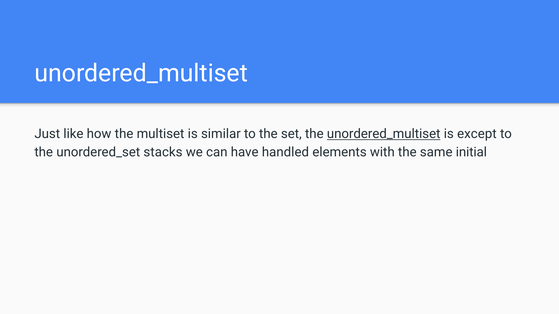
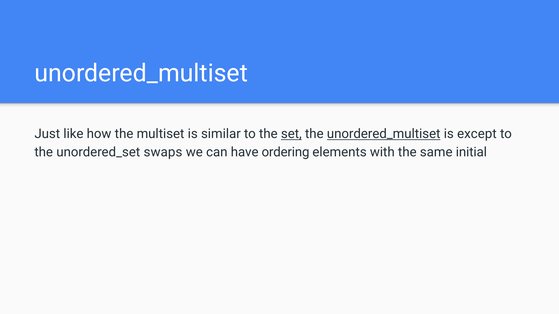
set underline: none -> present (291, 134)
stacks: stacks -> swaps (163, 152)
handled: handled -> ordering (286, 152)
